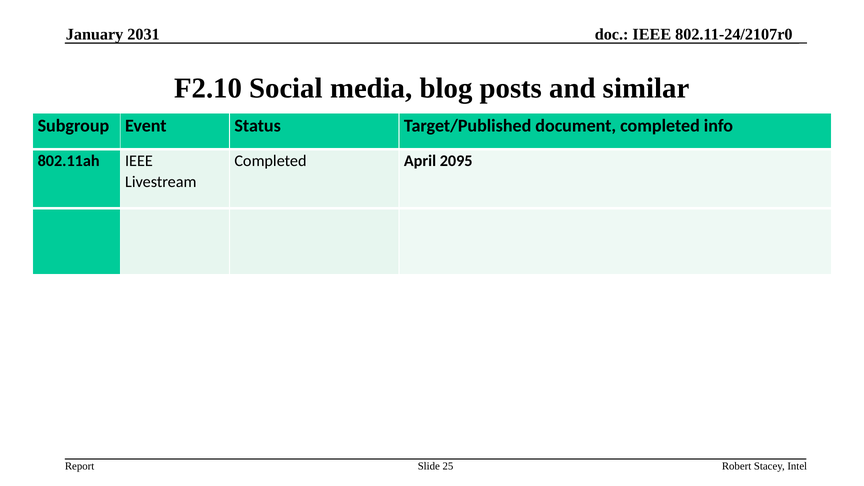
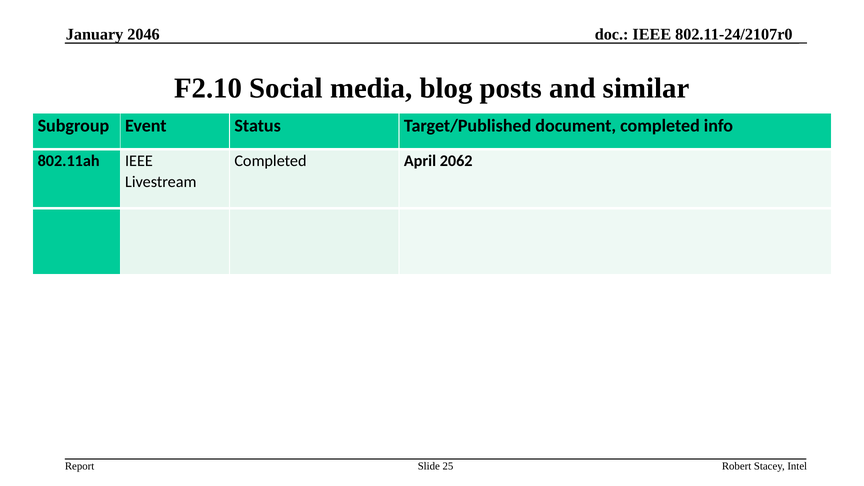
2031: 2031 -> 2046 (144, 35)
2095: 2095 -> 2062 (456, 161)
